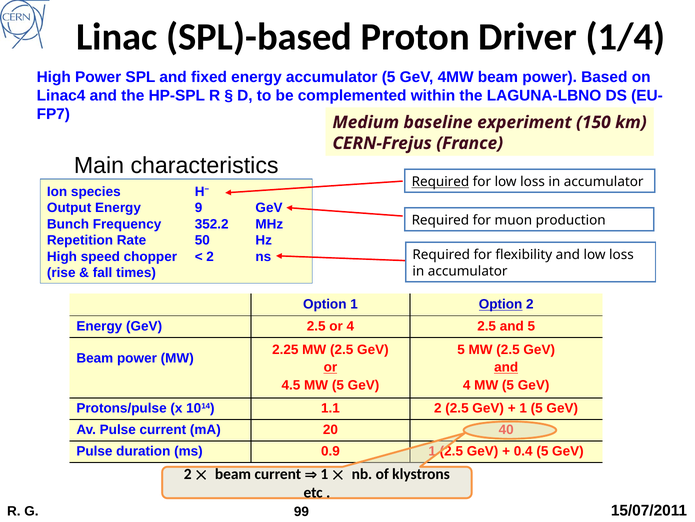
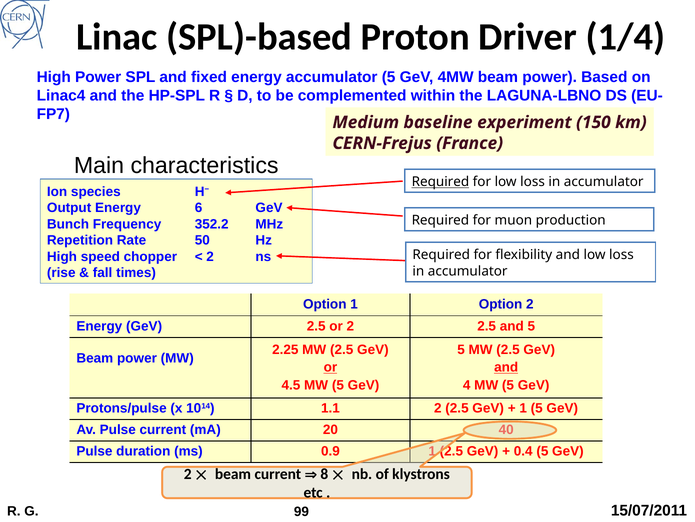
9: 9 -> 6 (199, 207)
Option underline: present -> none (501, 304)
or 4: 4 -> 2 (350, 326)
1: 1 -> 8 (324, 474)
